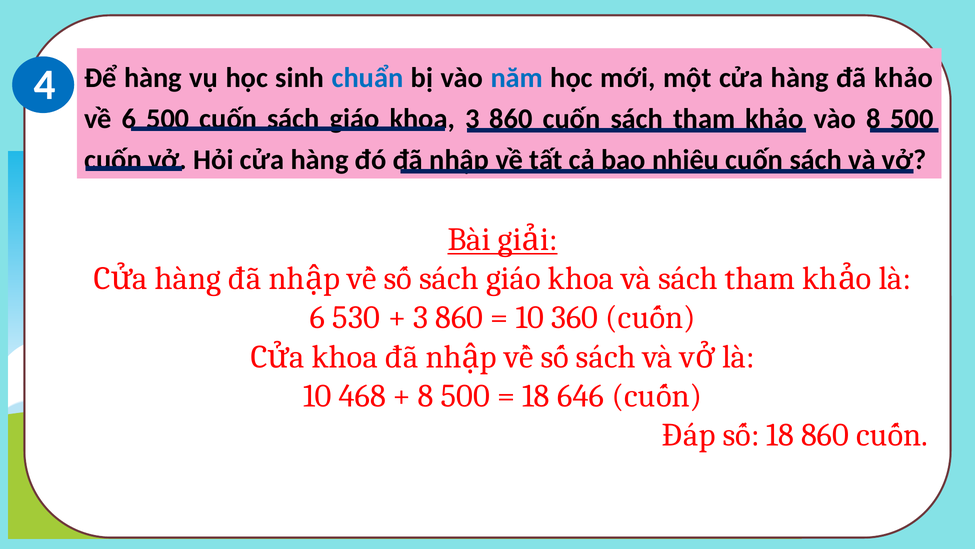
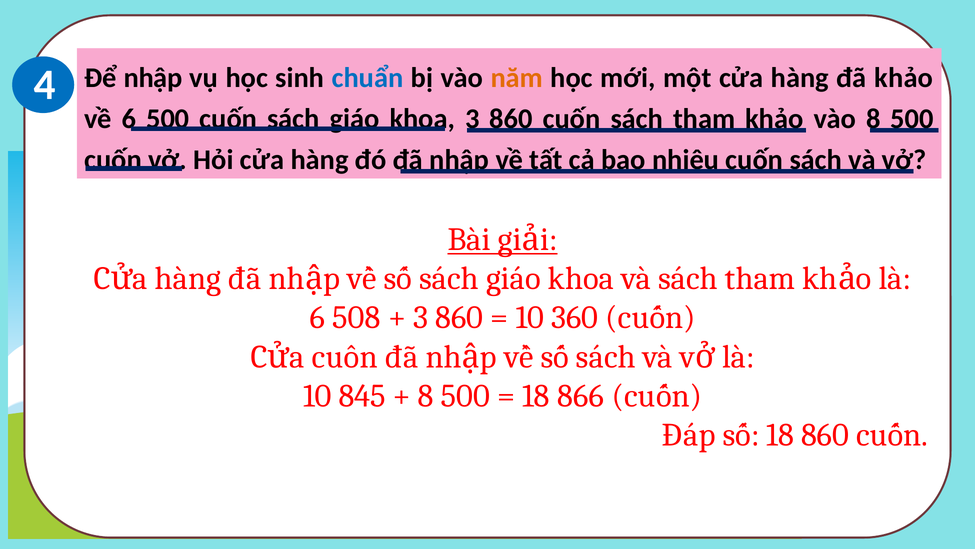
Để hàng: hàng -> nhập (153, 78)
năm colour: blue -> orange (517, 78)
530: 530 -> 508 (356, 317)
khoa: khoa -> cuốn (345, 356)
468: 468 -> 845 (362, 395)
646: 646 -> 866 (581, 395)
